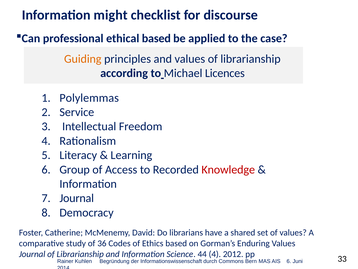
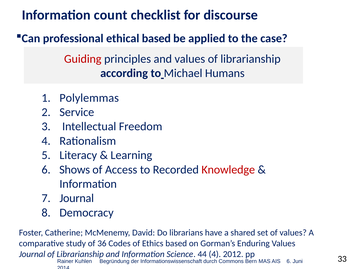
might: might -> count (111, 15)
Guiding colour: orange -> red (83, 59)
Licences: Licences -> Humans (225, 73)
Group: Group -> Shows (75, 169)
